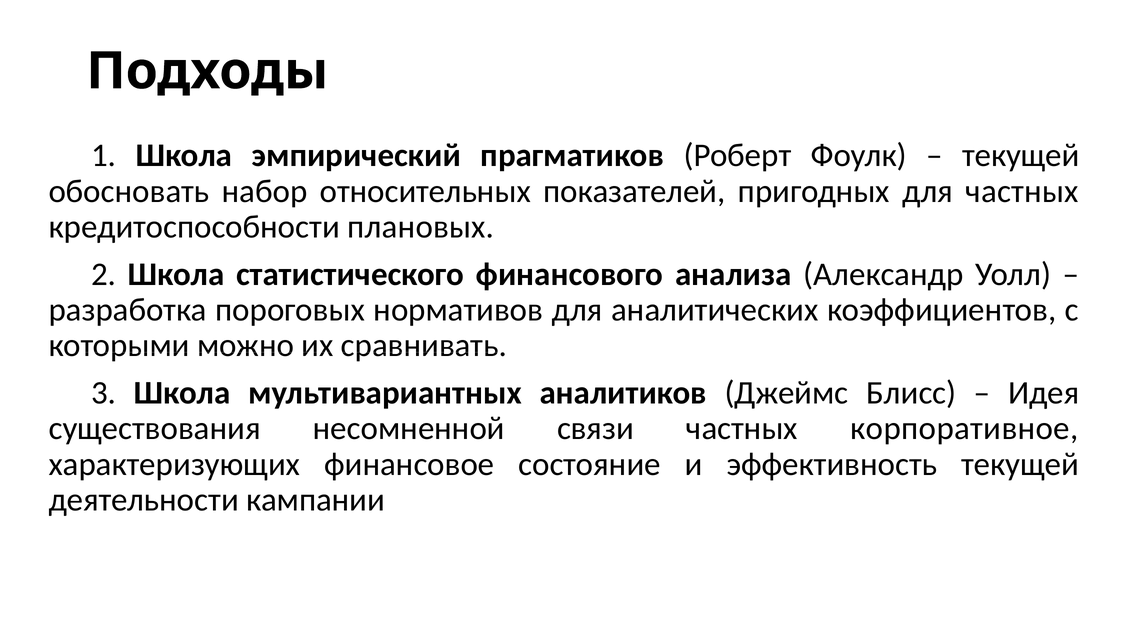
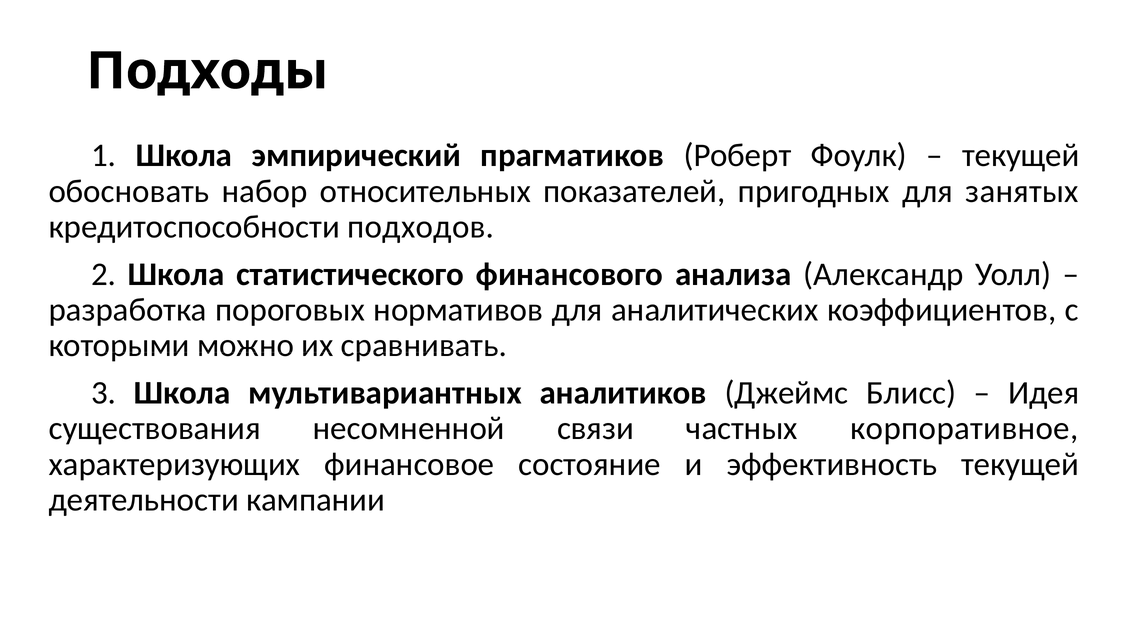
для частных: частных -> занятых (1022, 191)
плановых: плановых -> подходов (421, 227)
